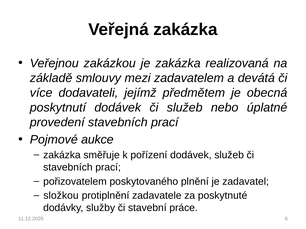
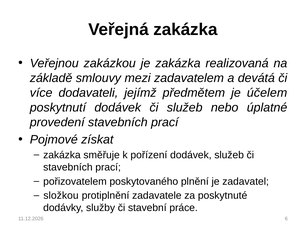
obecná: obecná -> účelem (267, 93)
aukce: aukce -> získat (97, 140)
